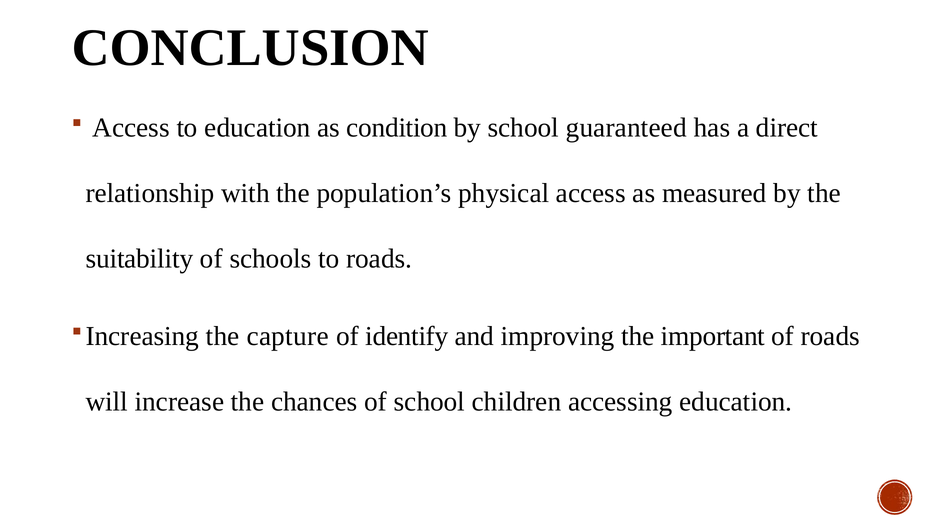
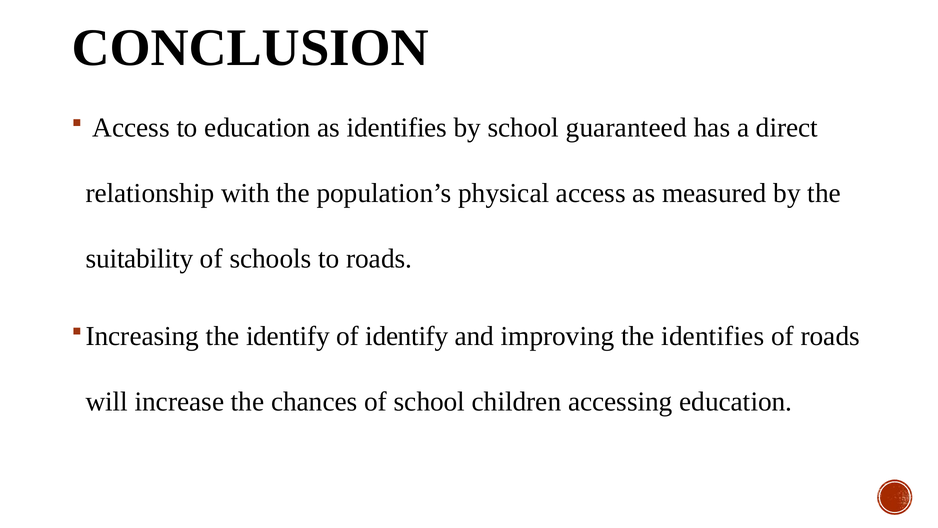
as condition: condition -> identifies (397, 128)
the capture: capture -> identify (288, 336)
the important: important -> identifies (713, 336)
